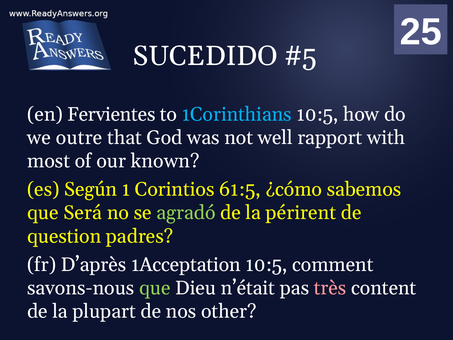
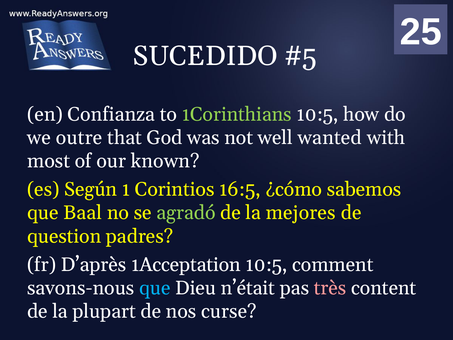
Fervientes: Fervientes -> Confianza (111, 114)
1Corinthians colour: light blue -> light green (237, 114)
rapport: rapport -> wanted (330, 138)
61:5: 61:5 -> 16:5 (240, 189)
Será: Será -> Baal (83, 213)
périrent: périrent -> mejores (301, 213)
que colour: light green -> light blue (155, 288)
other: other -> curse (229, 311)
